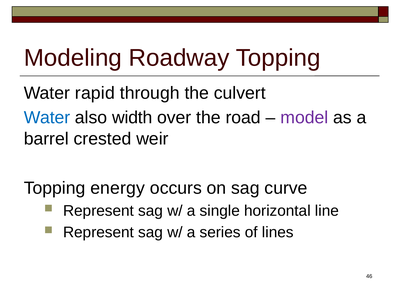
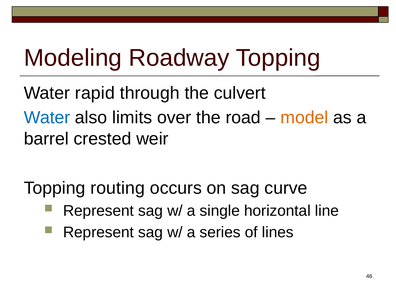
width: width -> limits (132, 118)
model colour: purple -> orange (304, 118)
energy: energy -> routing (118, 188)
